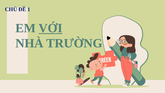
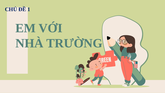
VỚI underline: present -> none (51, 28)
